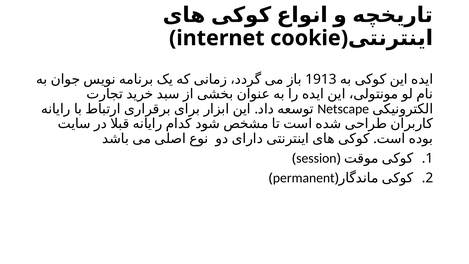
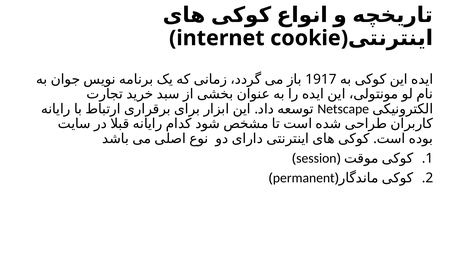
1913: 1913 -> 1917 (321, 79)
